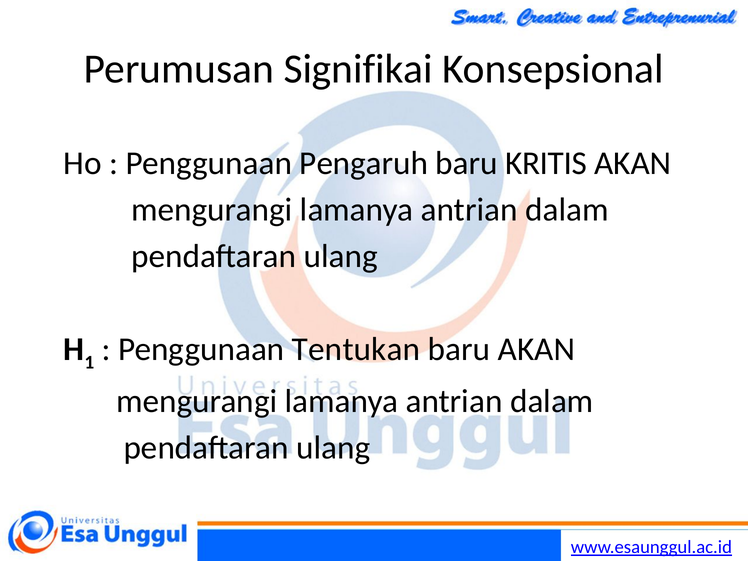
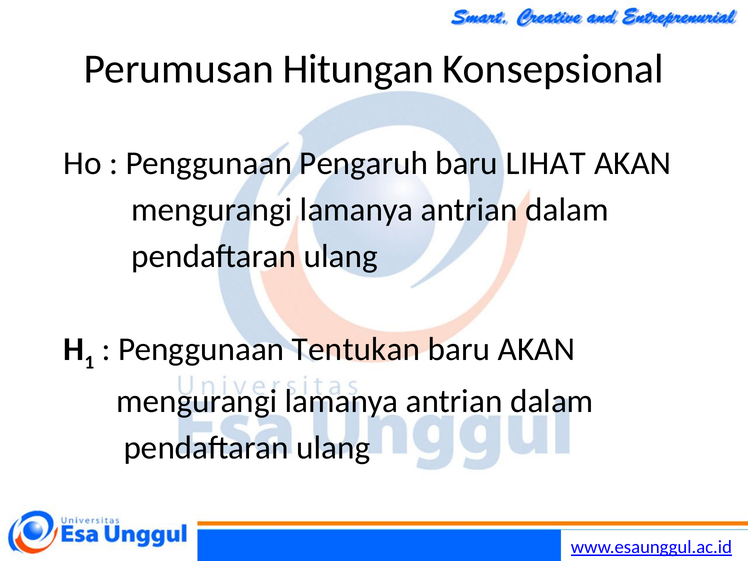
Signifikai: Signifikai -> Hitungan (358, 69)
KRITIS: KRITIS -> LIHAT (546, 163)
